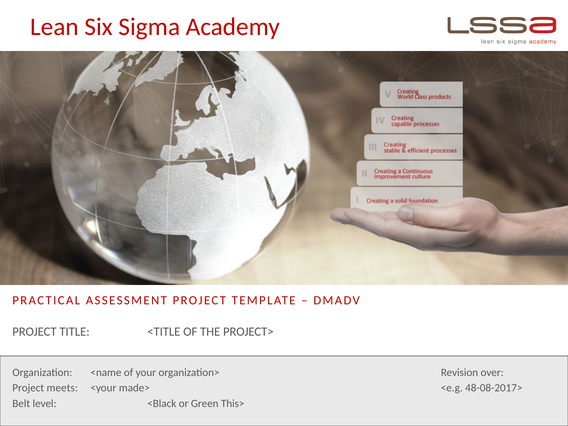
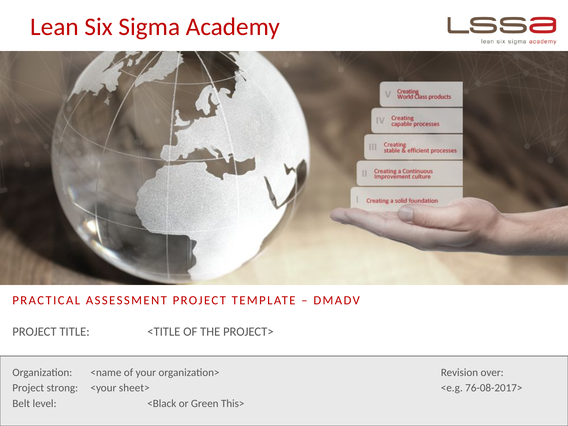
meets: meets -> strong (62, 388)
made>: made> -> sheet> (134, 388)
48-08-2017>: 48-08-2017> -> 76-08-2017> (494, 388)
